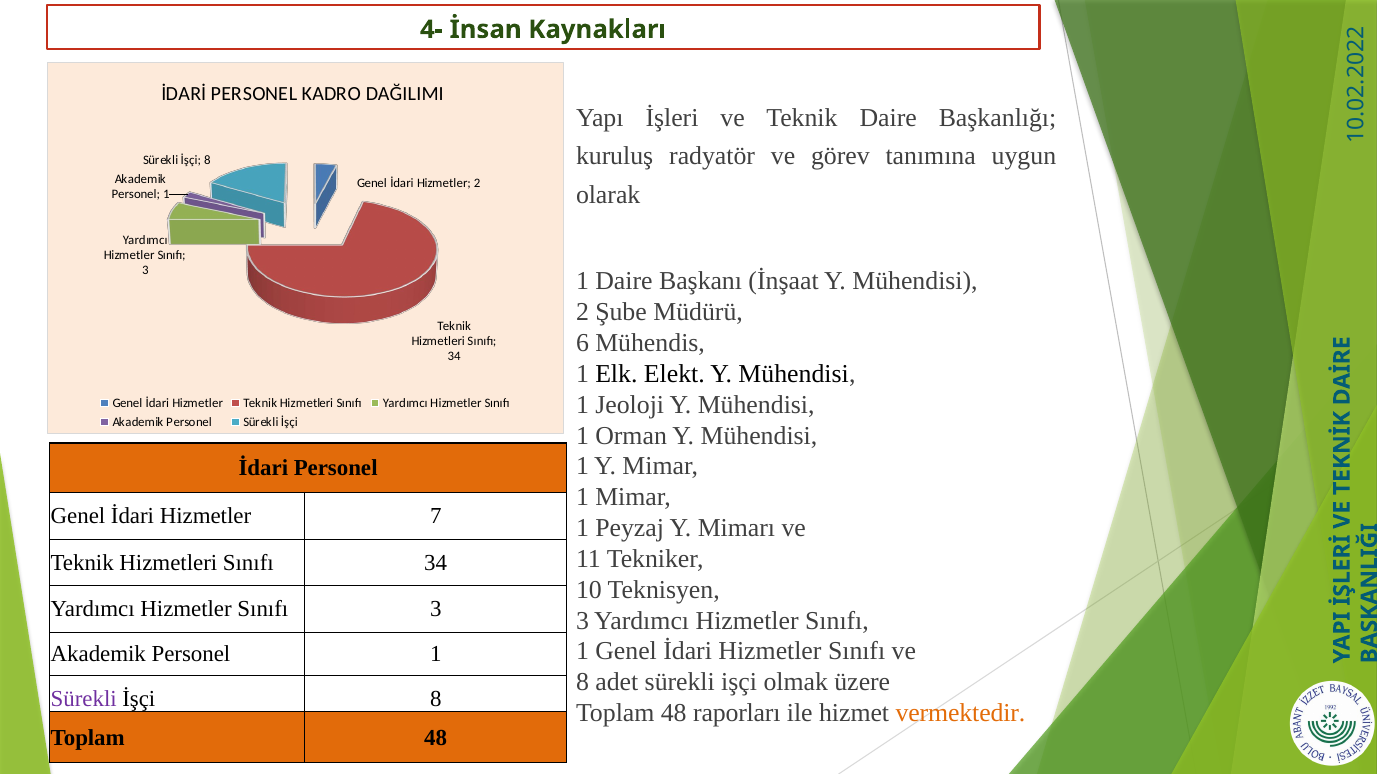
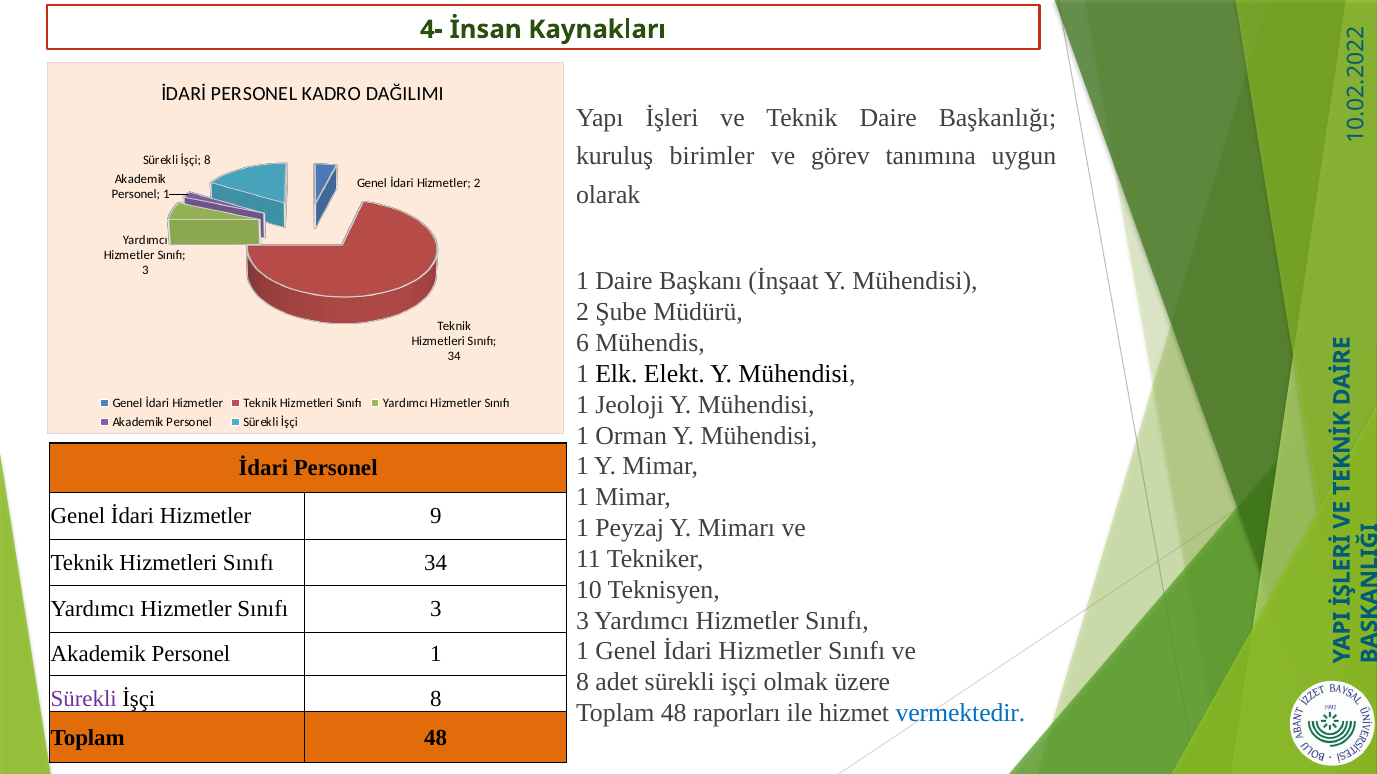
radyatör: radyatör -> birimler (712, 156)
7: 7 -> 9 (436, 517)
vermektedir colour: orange -> blue (960, 714)
